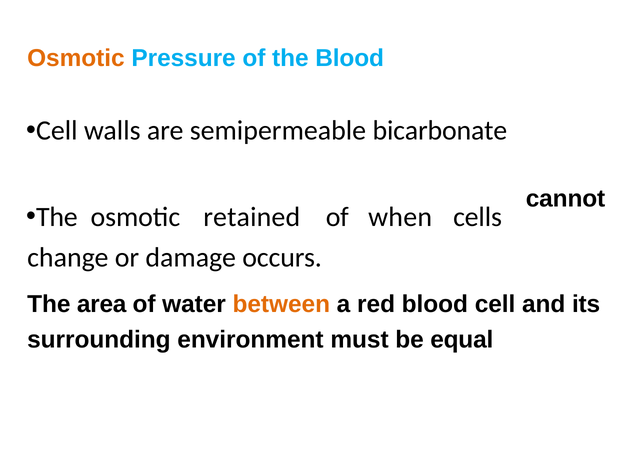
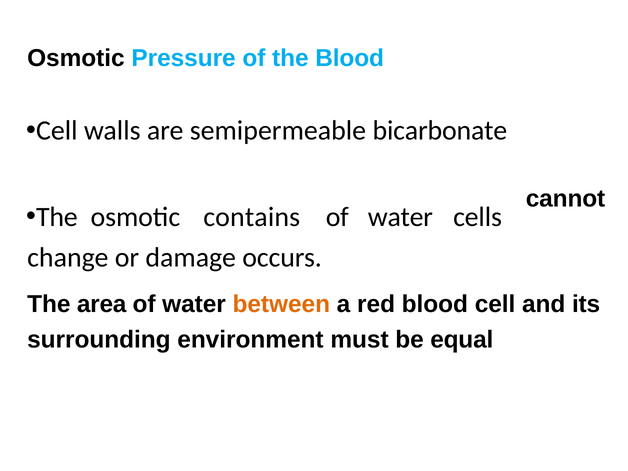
Osmotic colour: orange -> black (76, 58)
retained: retained -> contains (252, 217)
when: when -> water (400, 217)
